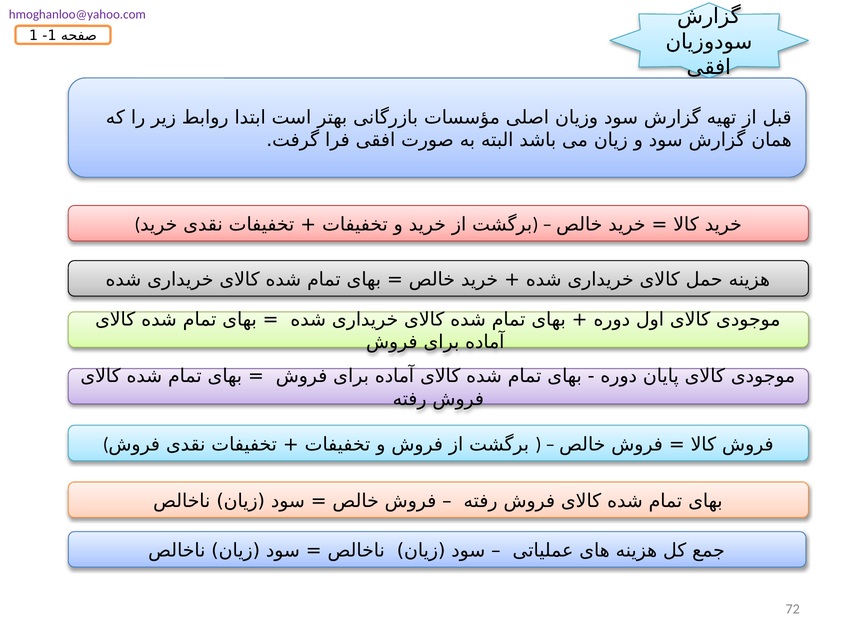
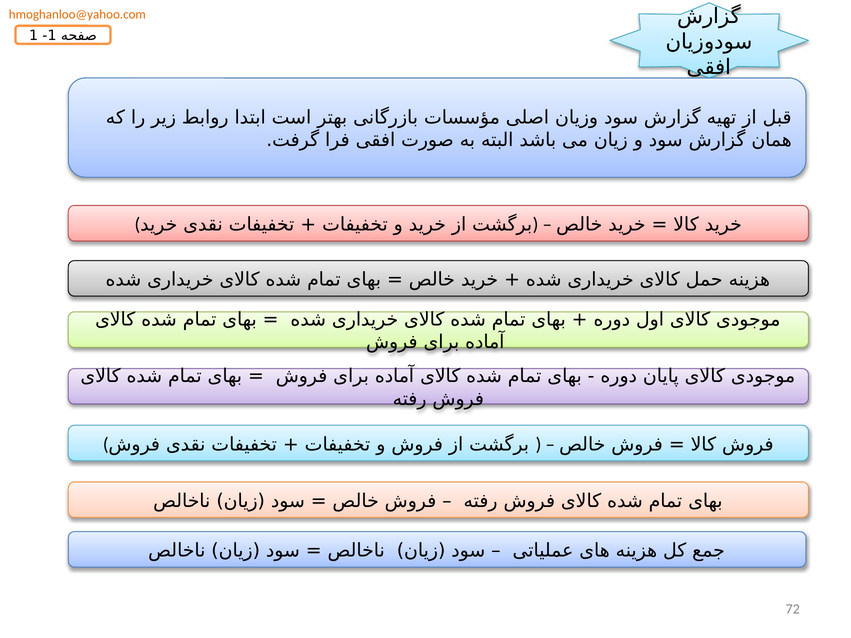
hmoghanloo@yahoo.com colour: purple -> orange (77, 14)
